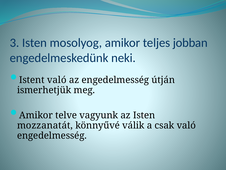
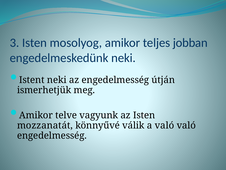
Istent való: való -> neki (57, 80)
a csak: csak -> való (164, 125)
